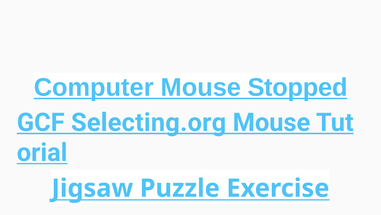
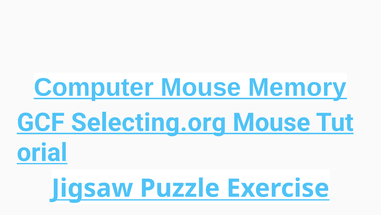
Stopped: Stopped -> Memory (297, 87)
